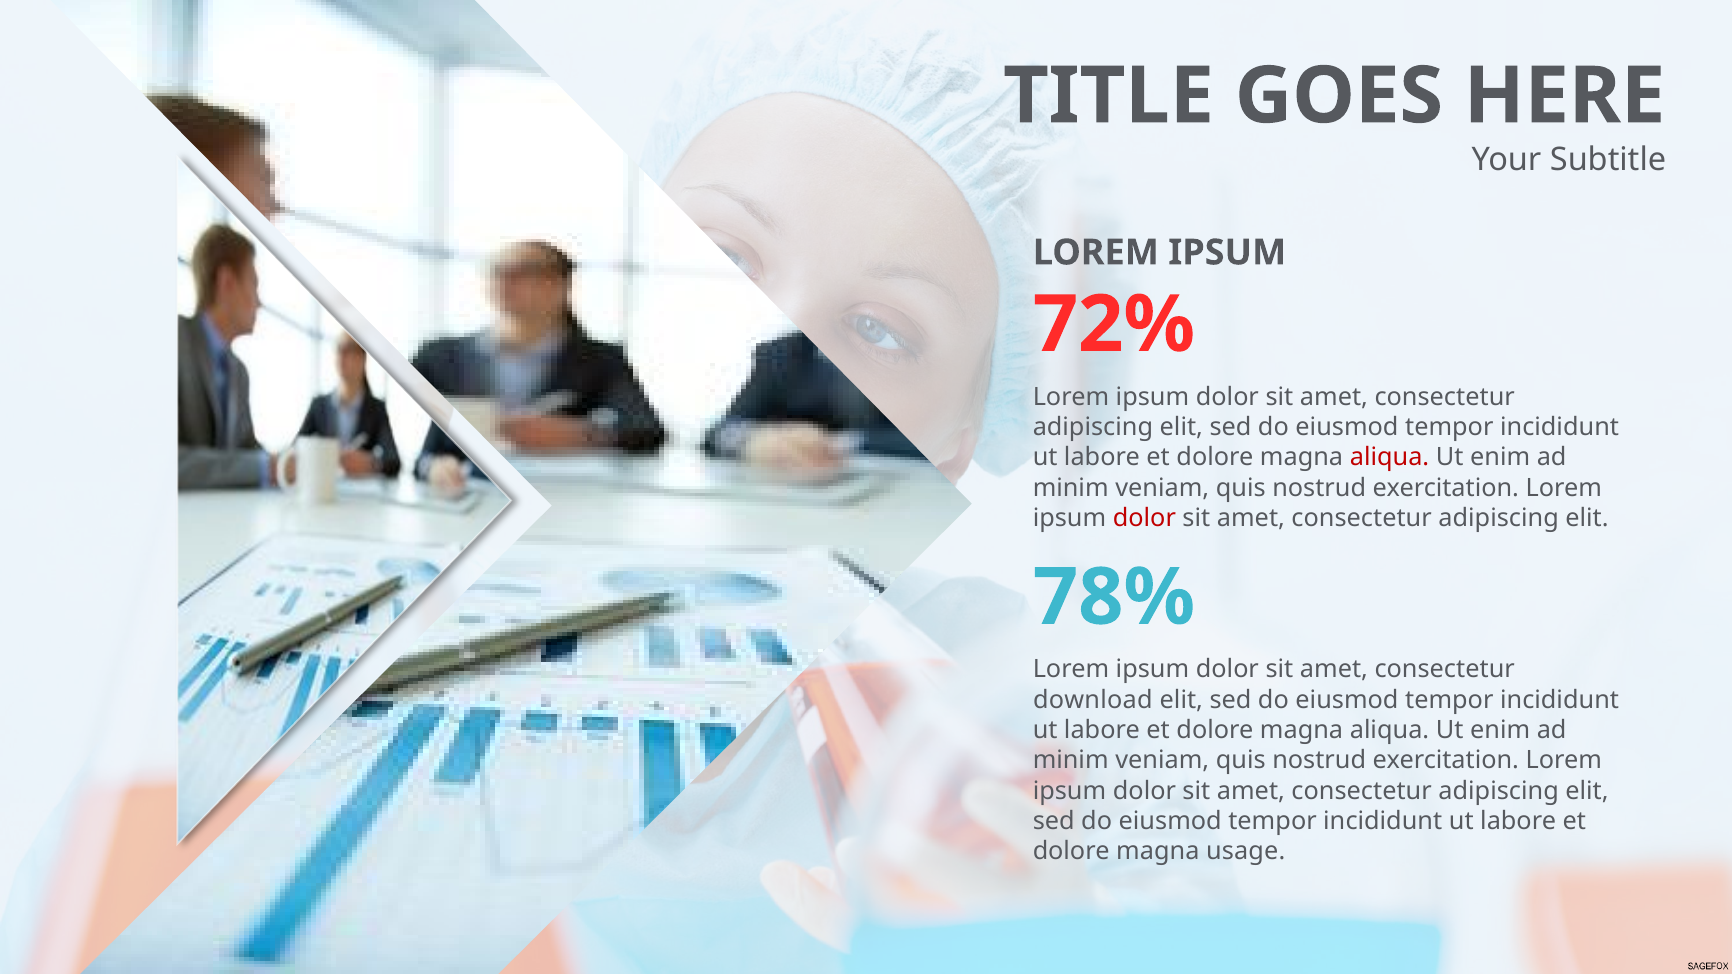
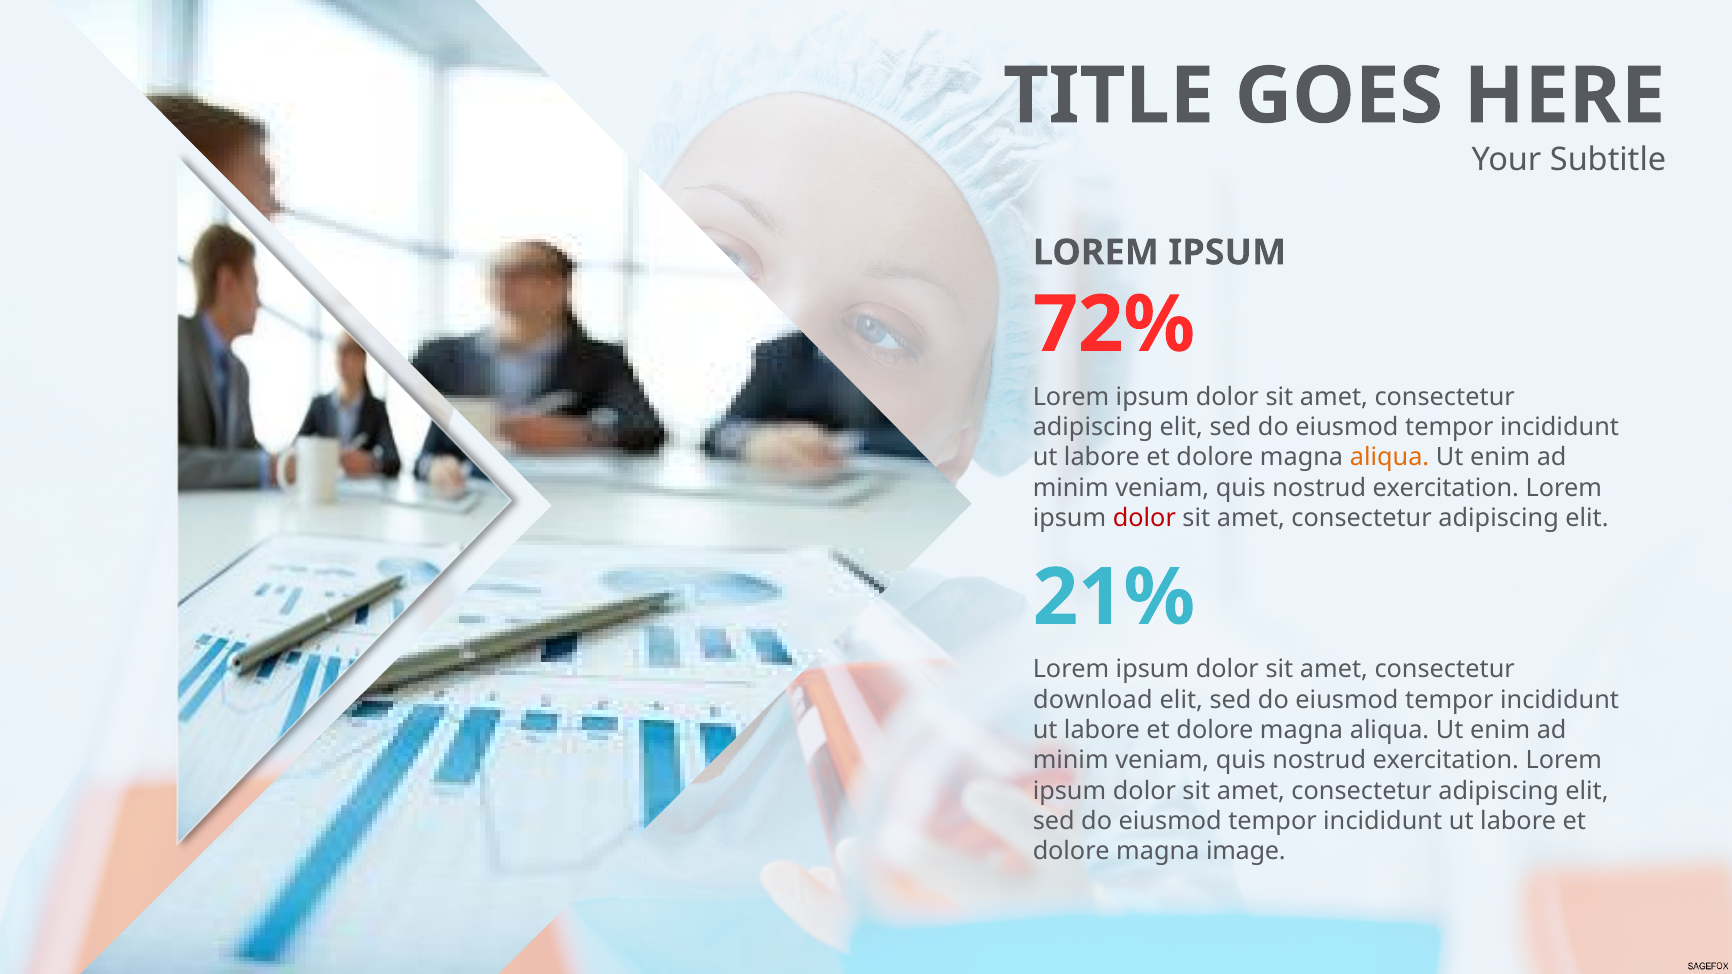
aliqua colour: red -> orange (1390, 458)
78%: 78% -> 21% (1114, 598)
usage: usage -> image (1246, 852)
